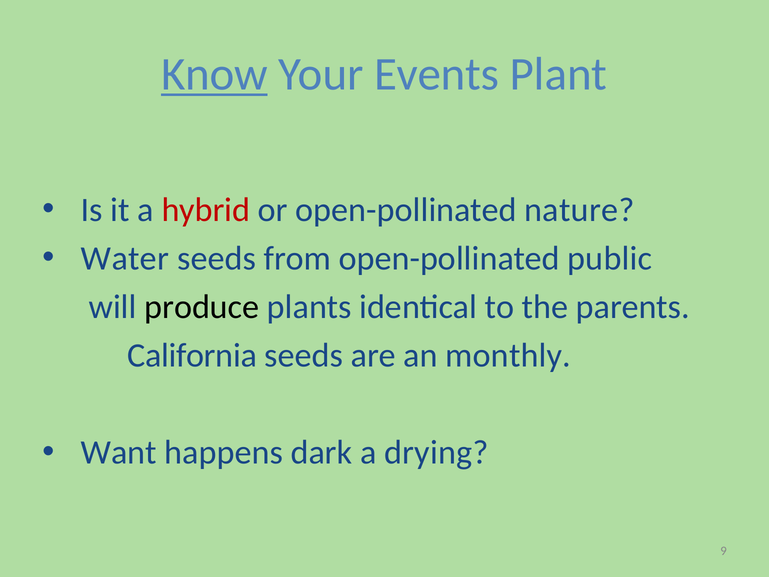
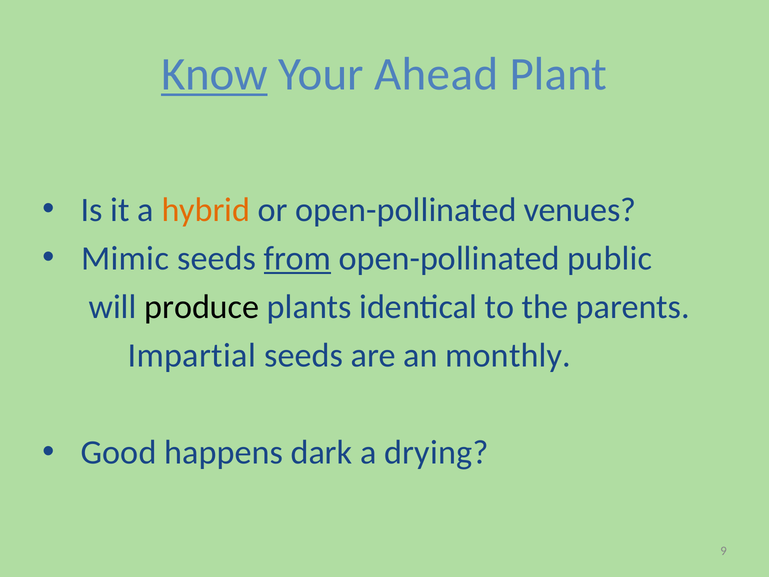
Events: Events -> Ahead (436, 74)
hybrid colour: red -> orange (206, 210)
nature: nature -> venues (580, 210)
Water: Water -> Mimic (125, 258)
from underline: none -> present (297, 258)
California: California -> Impartial (192, 355)
Want: Want -> Good (119, 452)
